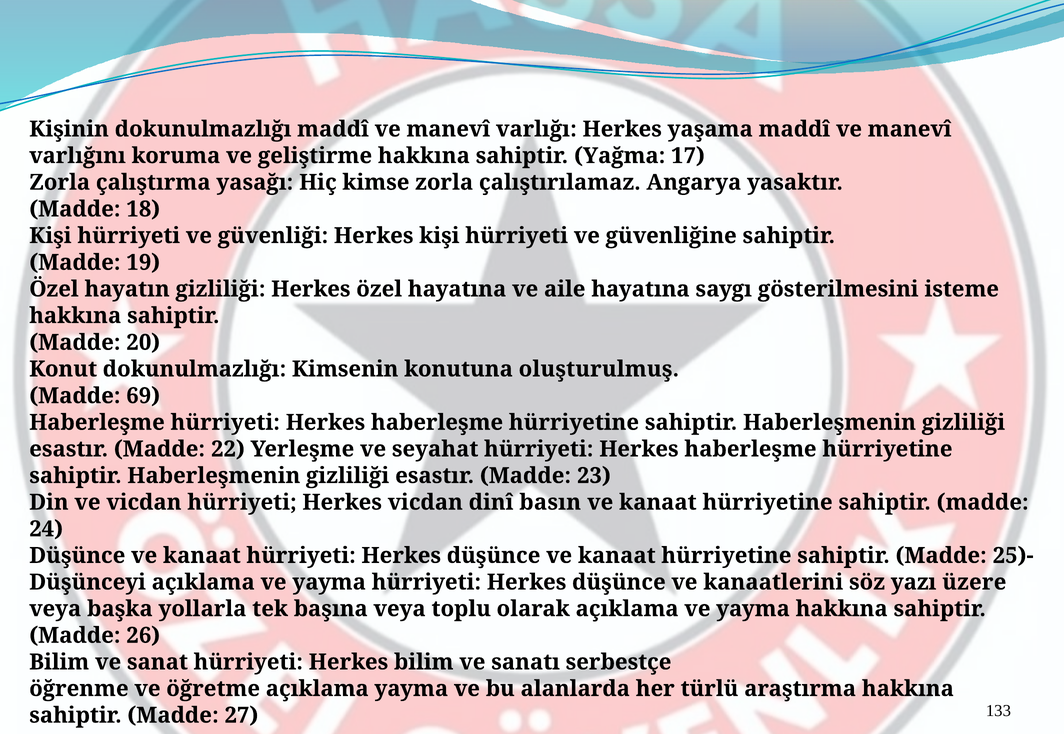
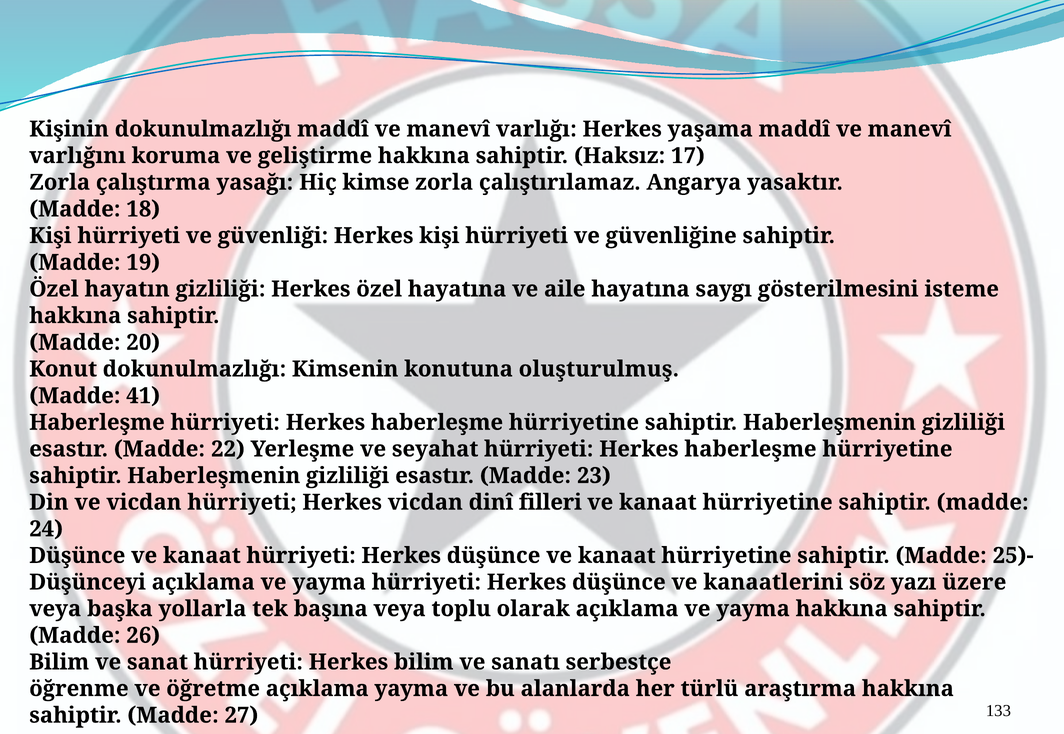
Yağma: Yağma -> Haksız (620, 156)
69: 69 -> 41 (143, 395)
basın: basın -> filleri (550, 502)
